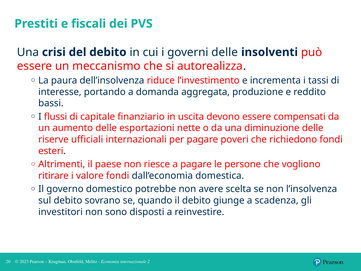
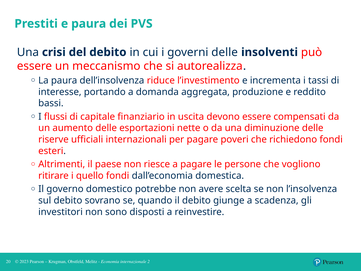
e fiscali: fiscali -> paura (89, 24)
valore: valore -> quello (90, 176)
